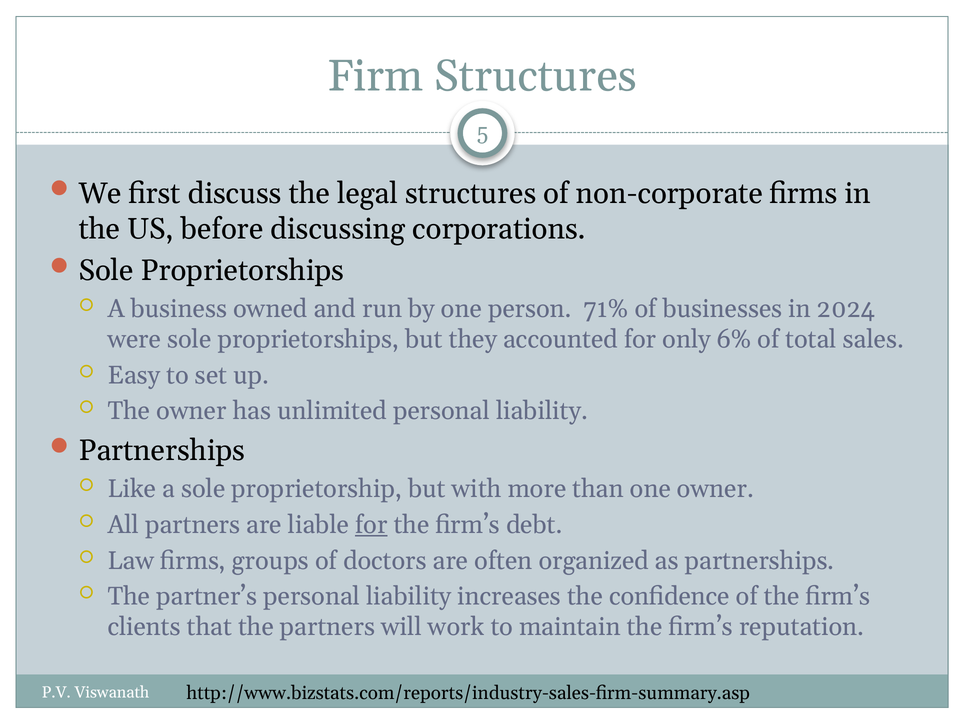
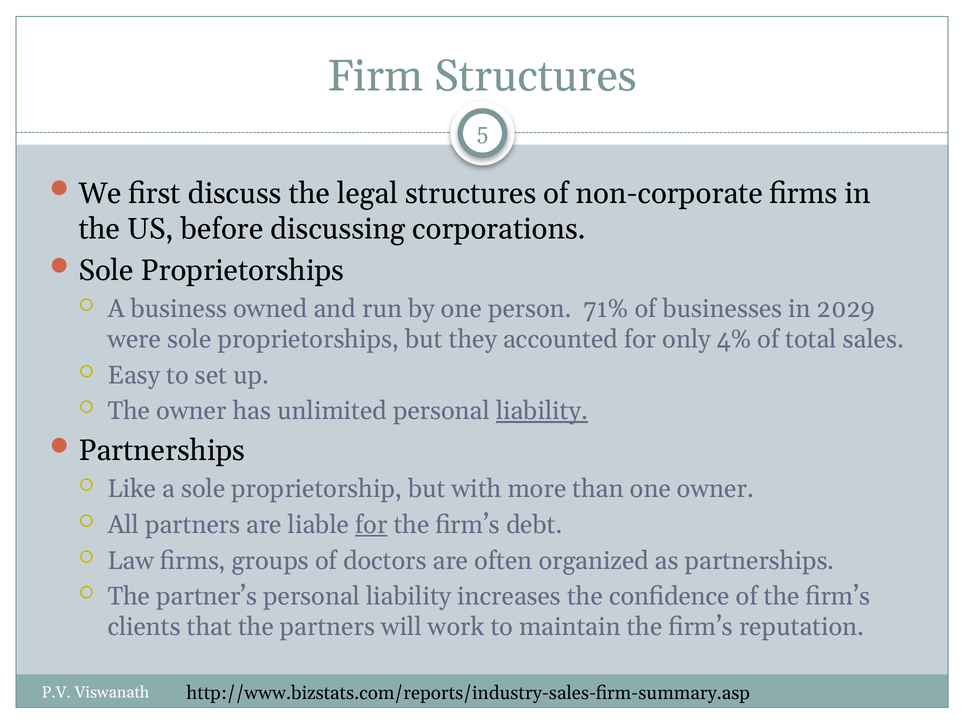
2024: 2024 -> 2029 (846, 309)
6%: 6% -> 4% (734, 339)
liability underline: none -> present (542, 411)
